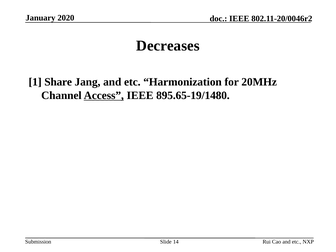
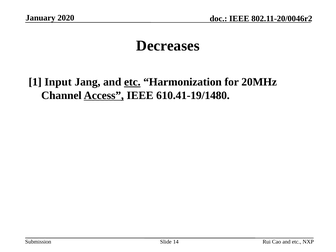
Share: Share -> Input (58, 82)
etc underline: none -> present (132, 82)
895.65-19/1480: 895.65-19/1480 -> 610.41-19/1480 (193, 95)
